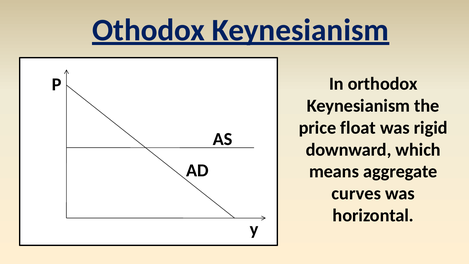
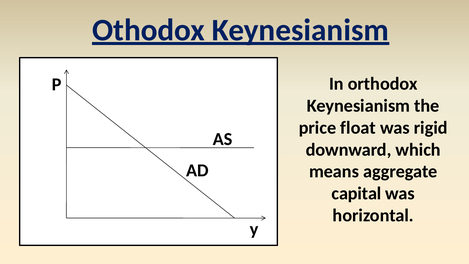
curves: curves -> capital (356, 193)
